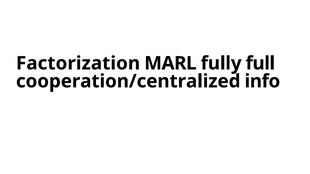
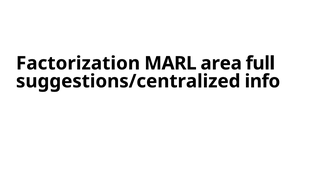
fully: fully -> area (221, 63)
cooperation/centralized: cooperation/centralized -> suggestions/centralized (128, 81)
